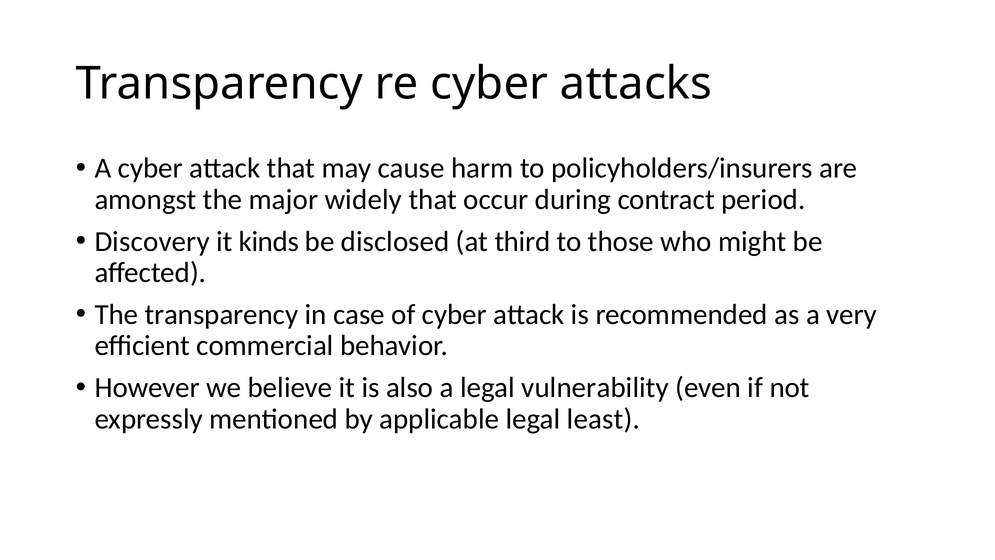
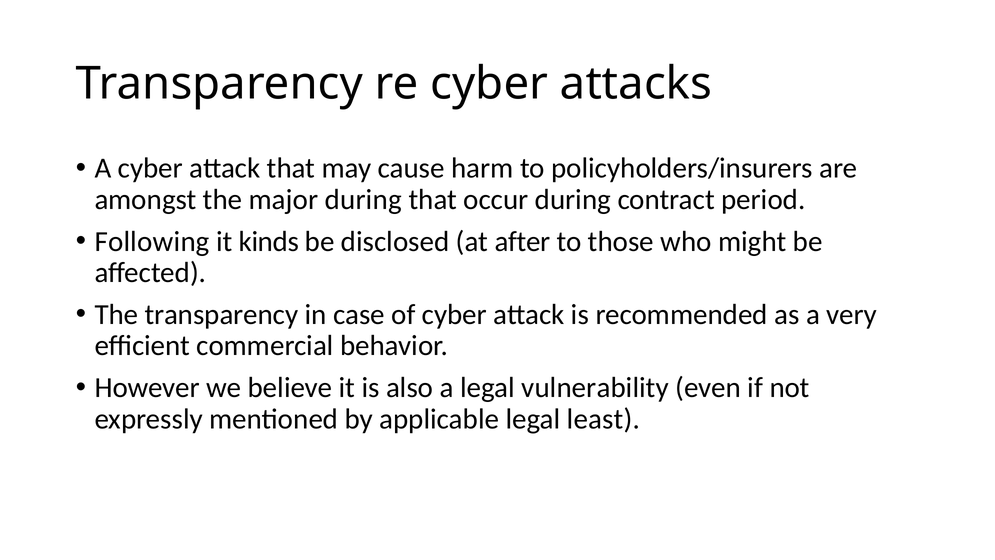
major widely: widely -> during (363, 200)
Discovery: Discovery -> Following (152, 241)
third: third -> after (522, 241)
